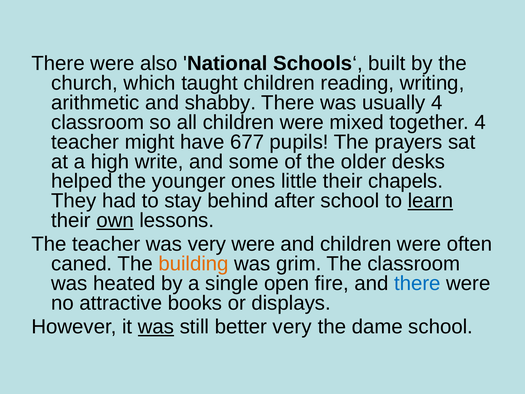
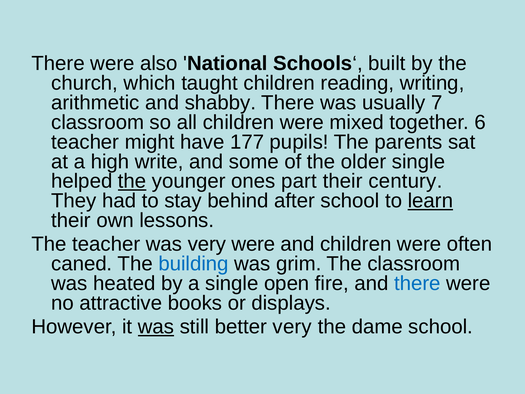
usually 4: 4 -> 7 (437, 103)
together 4: 4 -> 6 (480, 122)
677: 677 -> 177 (247, 142)
prayers: prayers -> parents (409, 142)
older desks: desks -> single (419, 161)
the underline: none -> present (132, 181)
little: little -> part (299, 181)
chapels: chapels -> century (405, 181)
own underline: present -> none (115, 220)
building colour: orange -> blue (194, 264)
